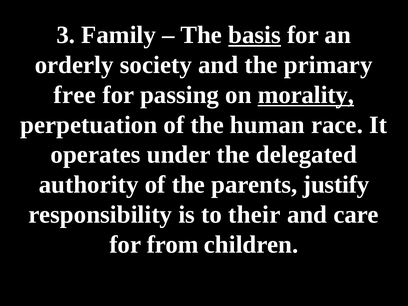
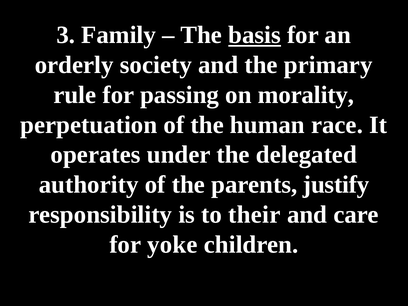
free: free -> rule (75, 95)
morality underline: present -> none (306, 95)
from: from -> yoke (172, 244)
